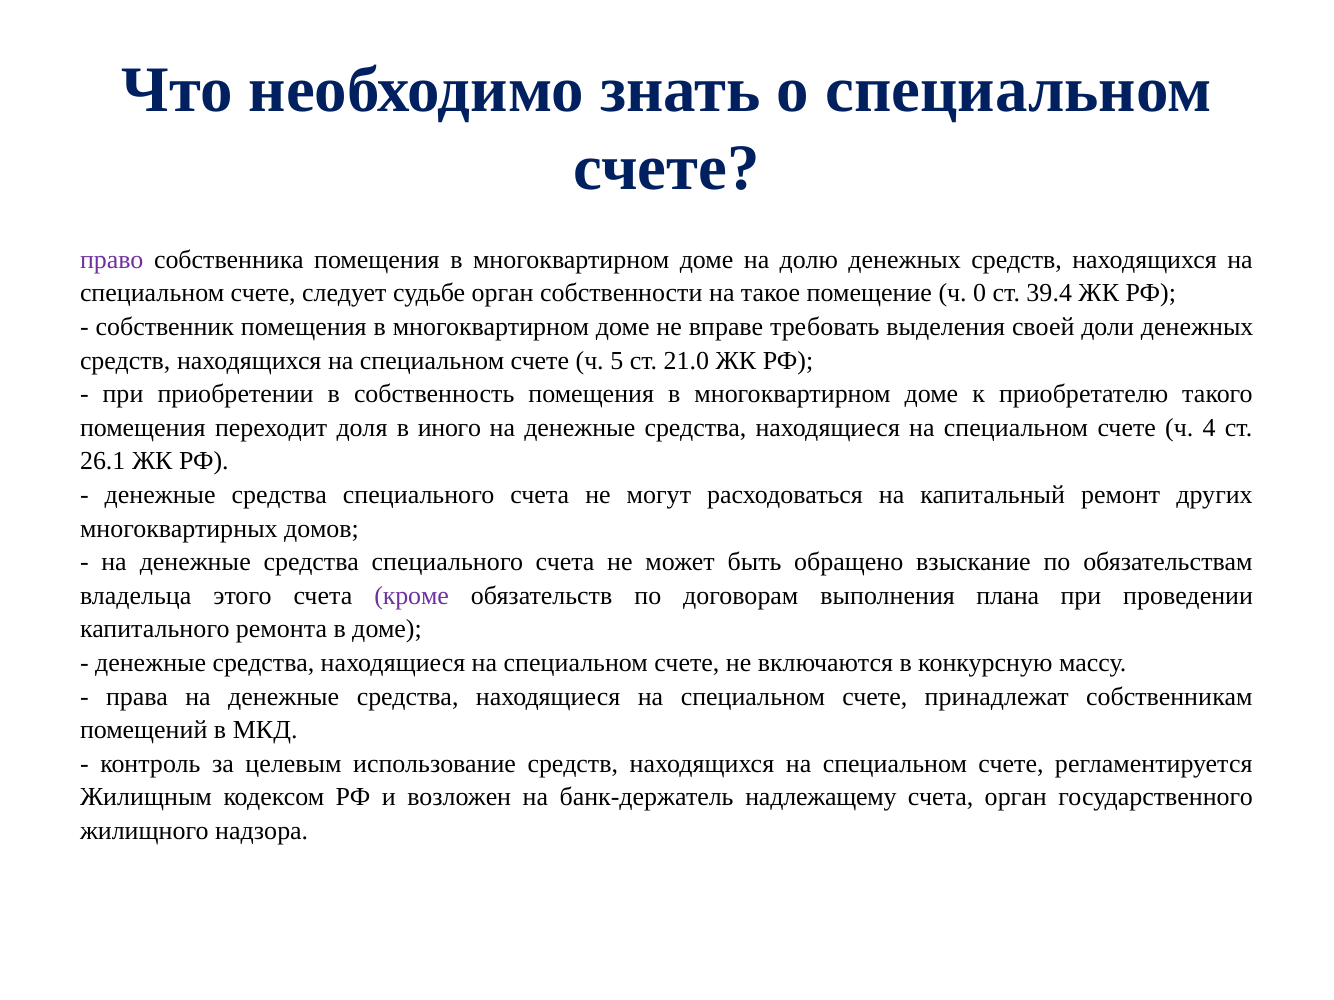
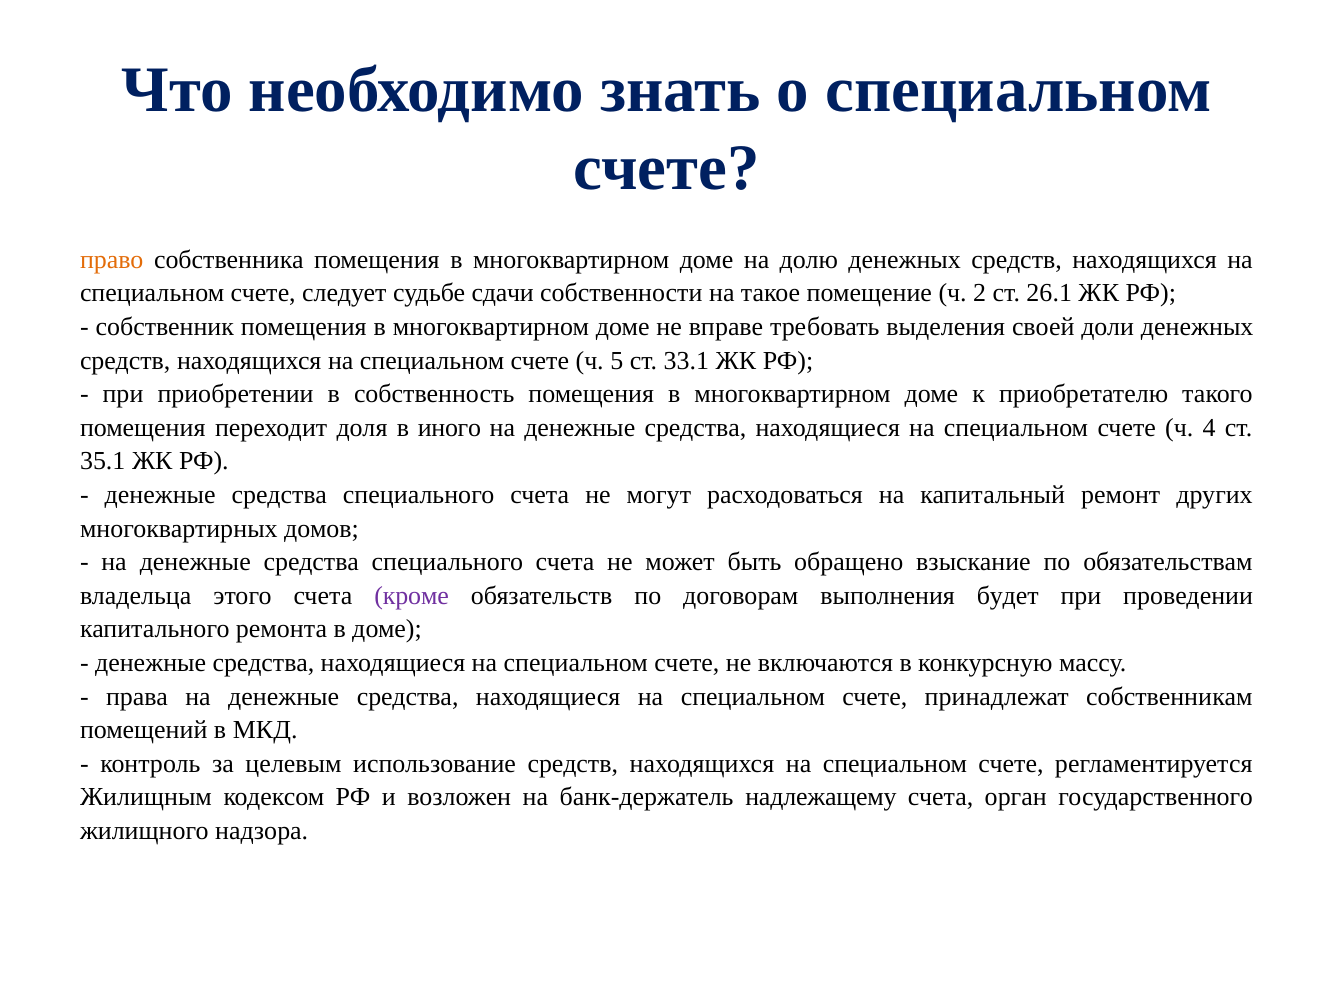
право colour: purple -> orange (112, 260)
судьбе орган: орган -> сдачи (503, 294)
0: 0 -> 2 (980, 294)
39.4: 39.4 -> 26.1 (1049, 294)
21.0: 21.0 -> 33.1 (686, 361)
26.1: 26.1 -> 35.1 (103, 462)
плана: плана -> будет (1008, 596)
